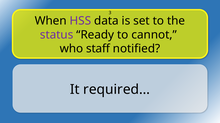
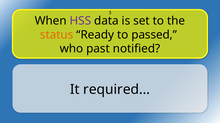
status colour: purple -> orange (57, 35)
cannot: cannot -> passed (154, 35)
staff: staff -> past (98, 49)
